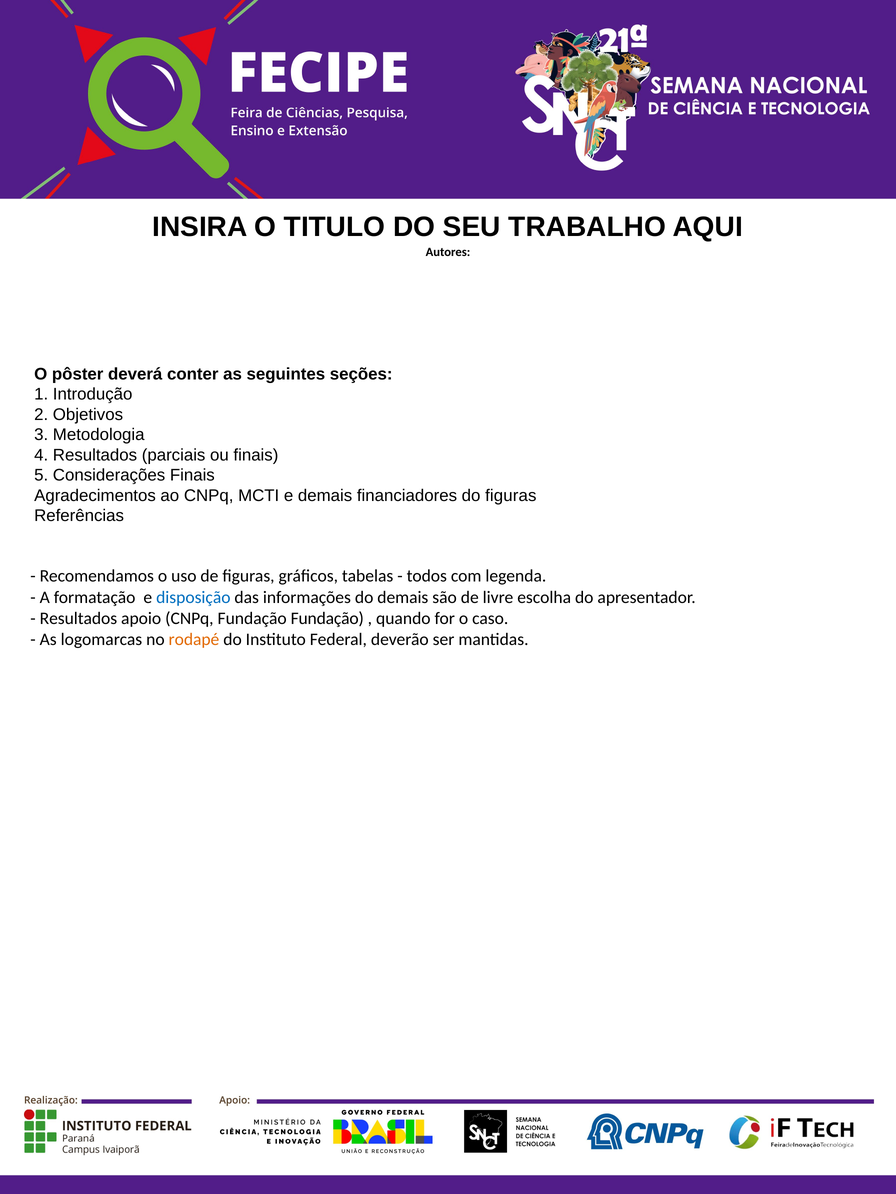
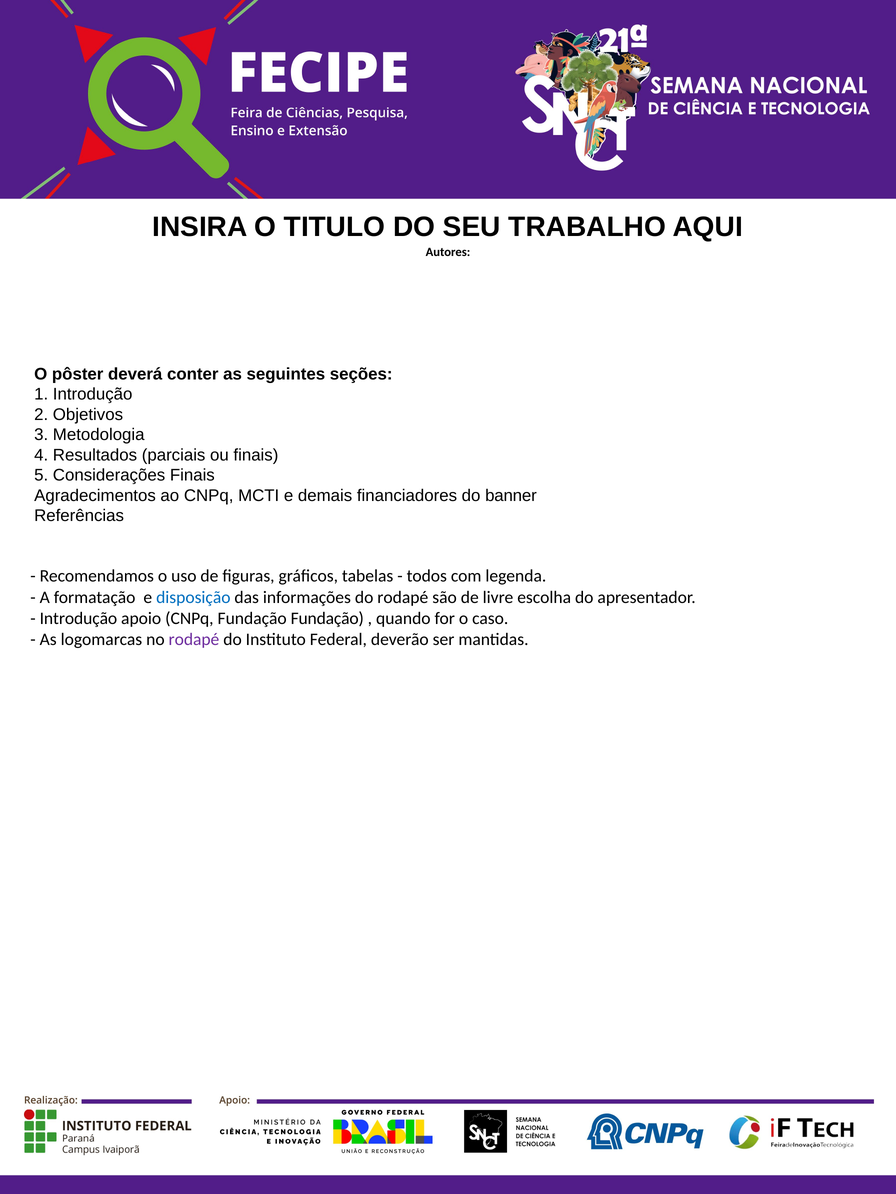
do figuras: figuras -> banner (511, 496)
do demais: demais -> rodapé (403, 598)
Resultados: Resultados -> Introdução (78, 619)
rodapé colour: orange -> purple (194, 640)
